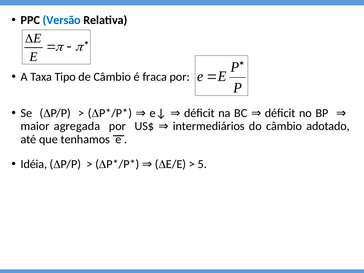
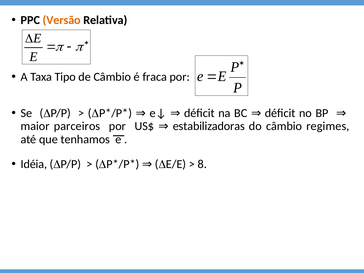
Versão colour: blue -> orange (62, 20)
agregada: agregada -> parceiros (77, 126)
intermediários: intermediários -> estabilizadoras (209, 126)
adotado: adotado -> regimes (328, 126)
5: 5 -> 8 (202, 164)
